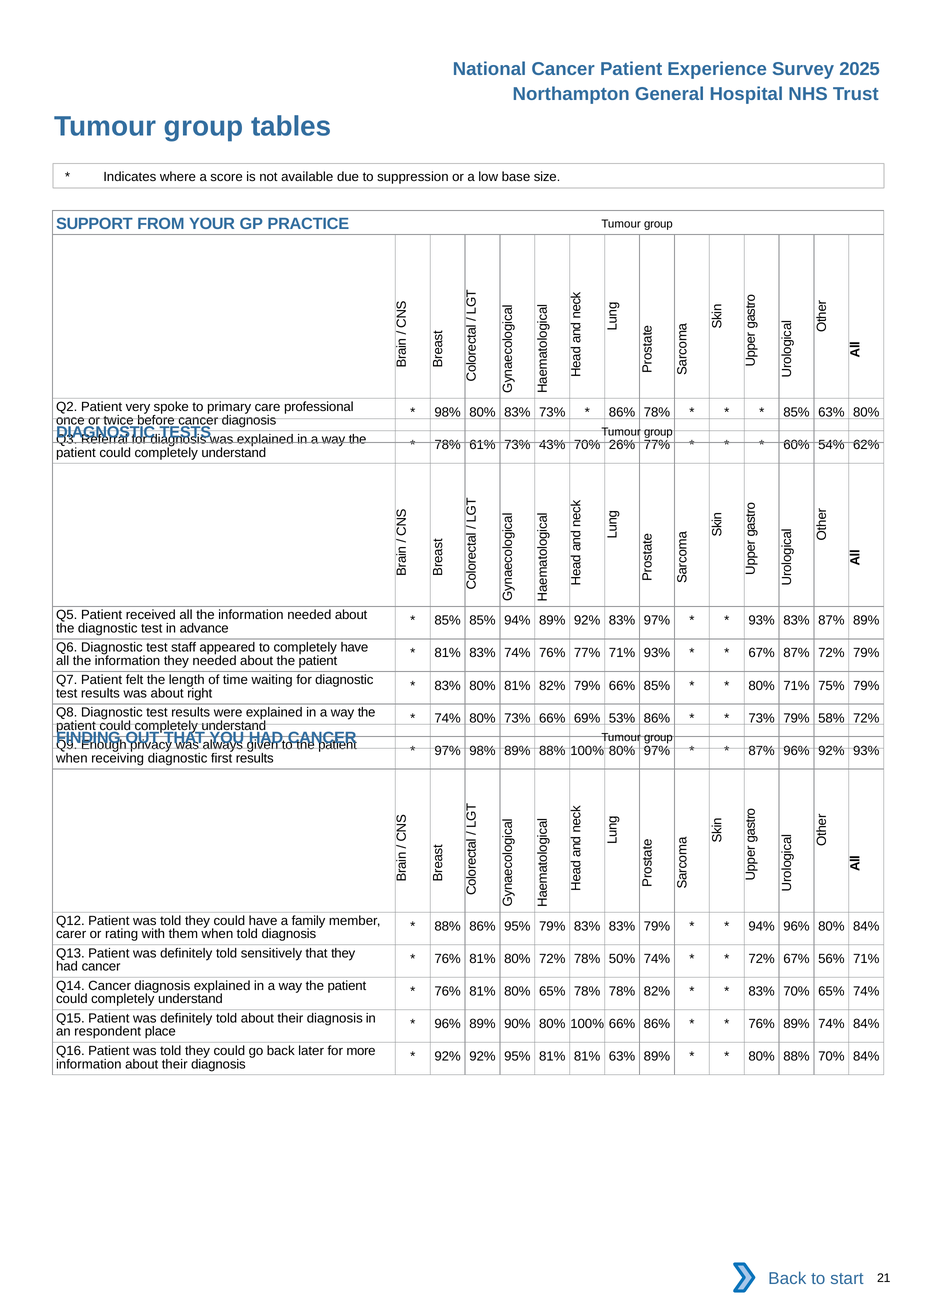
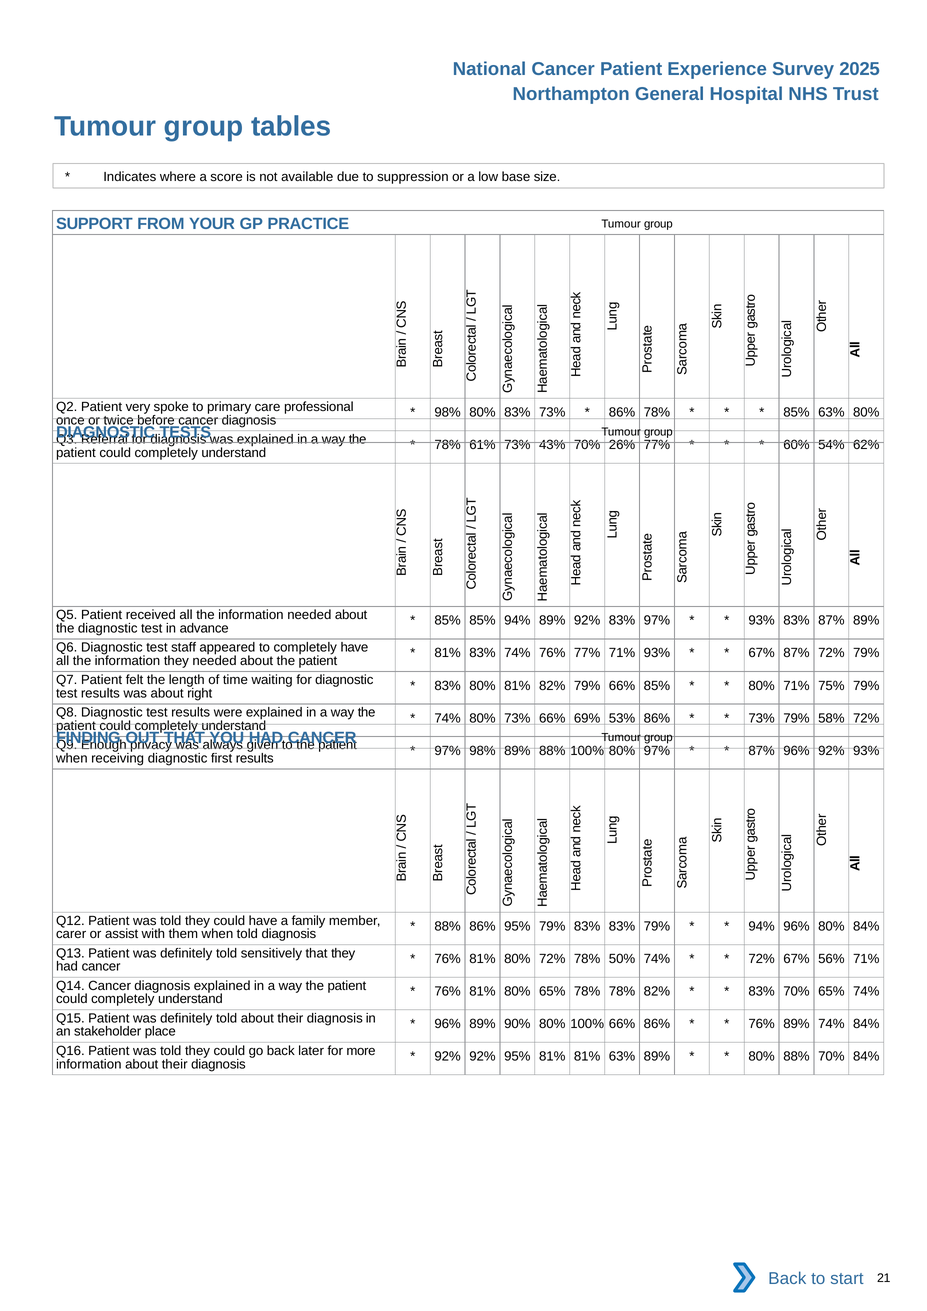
rating: rating -> assist (122, 935)
respondent: respondent -> stakeholder (108, 1032)
